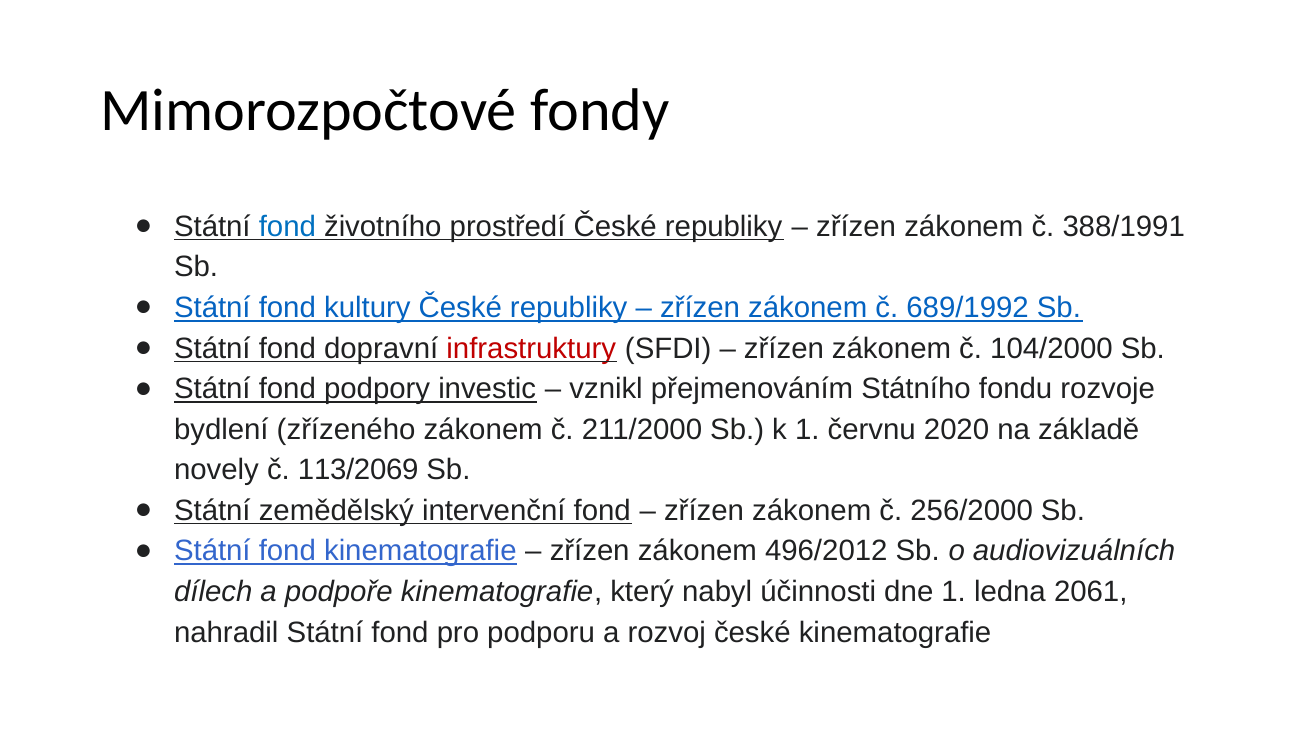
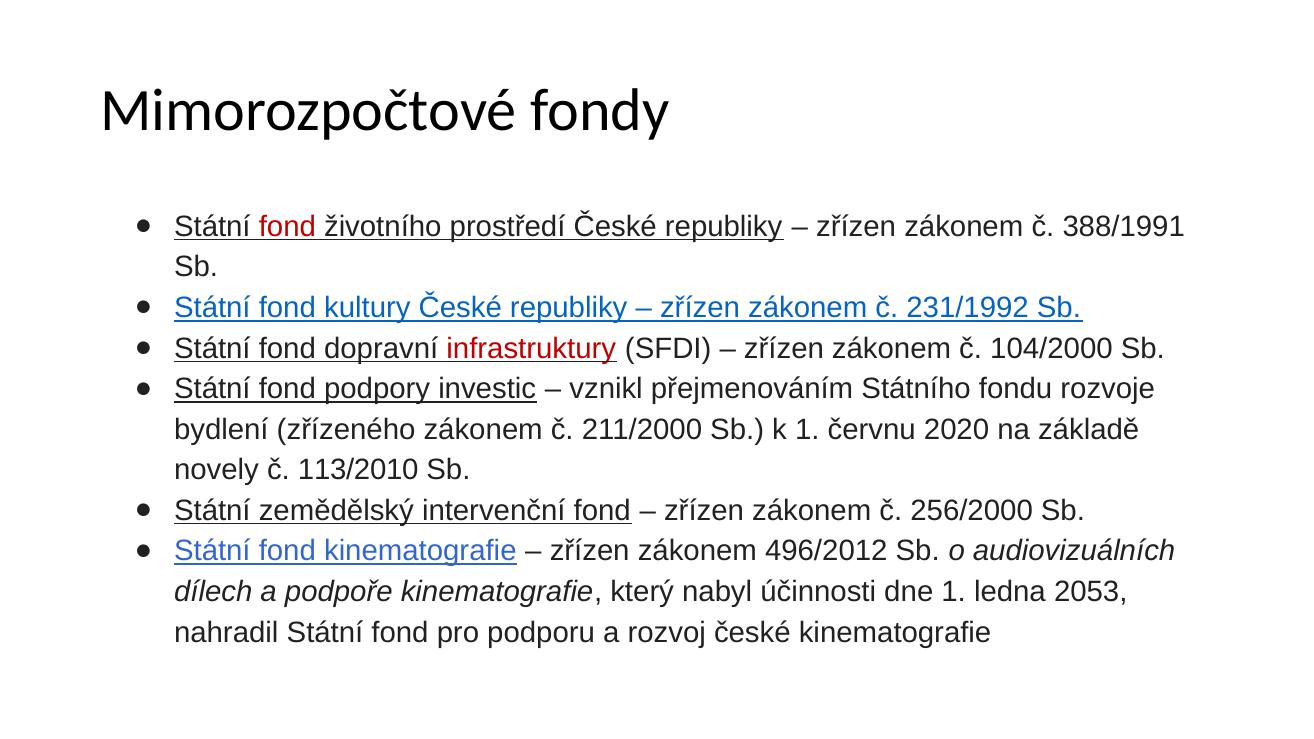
fond colour: blue -> red (287, 227)
689/1992: 689/1992 -> 231/1992 (968, 308)
113/2069: 113/2069 -> 113/2010 (358, 470)
2061: 2061 -> 2053 (1091, 592)
